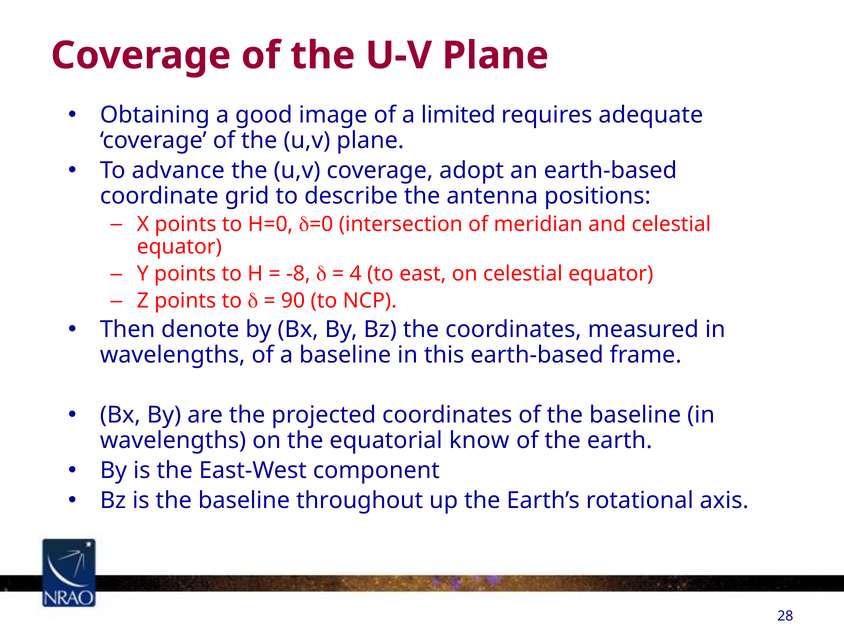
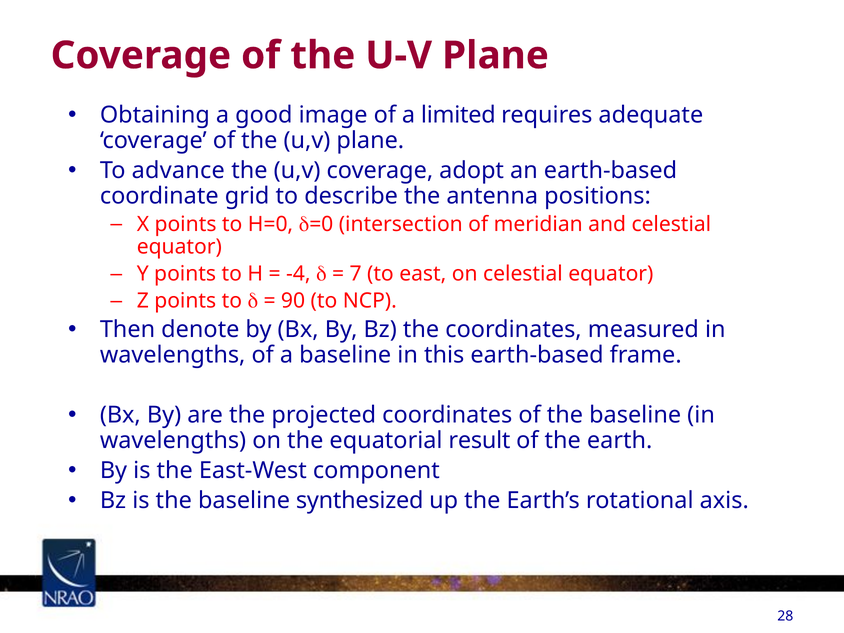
-8: -8 -> -4 (298, 274)
4: 4 -> 7 (356, 274)
know: know -> result (479, 440)
throughout: throughout -> synthesized (360, 500)
